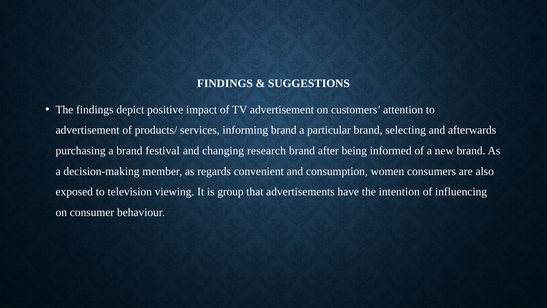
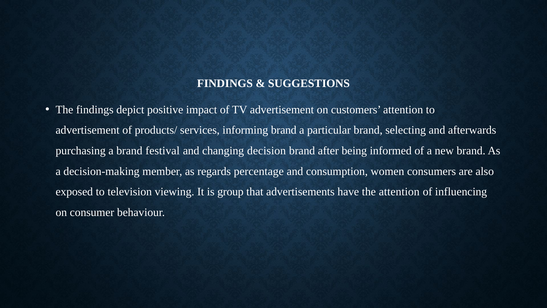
research: research -> decision (267, 151)
convenient: convenient -> percentage (259, 171)
the intention: intention -> attention (399, 192)
